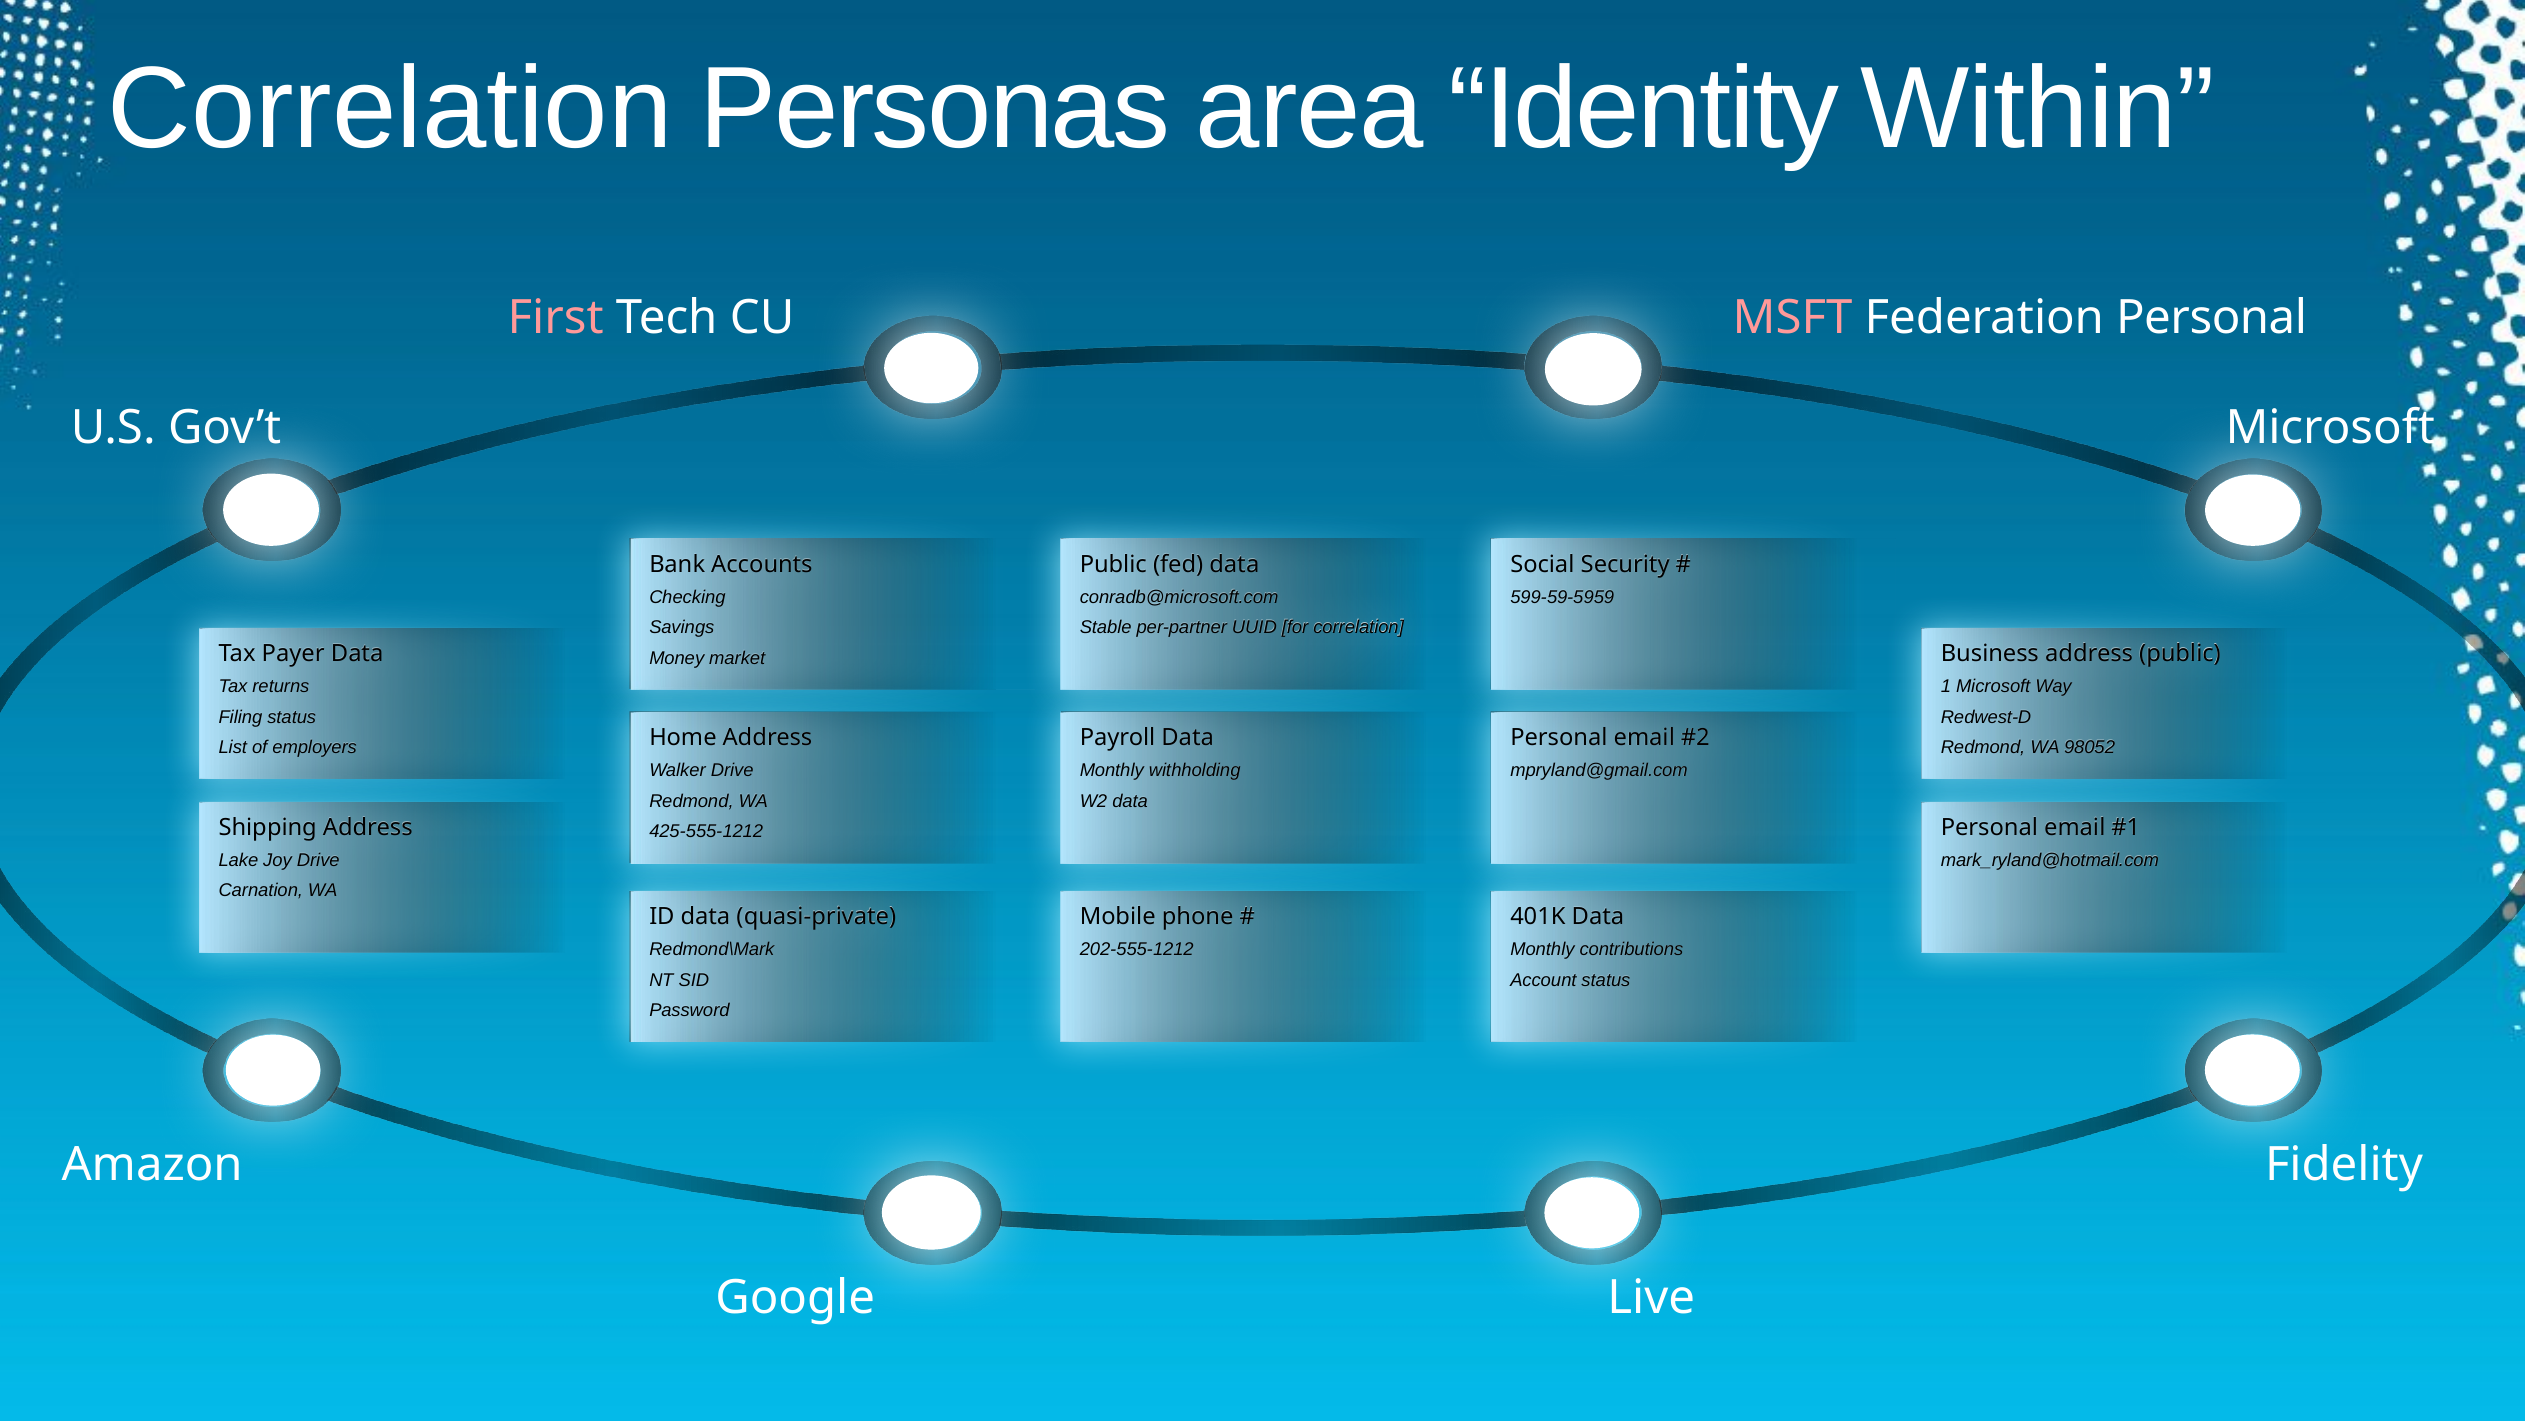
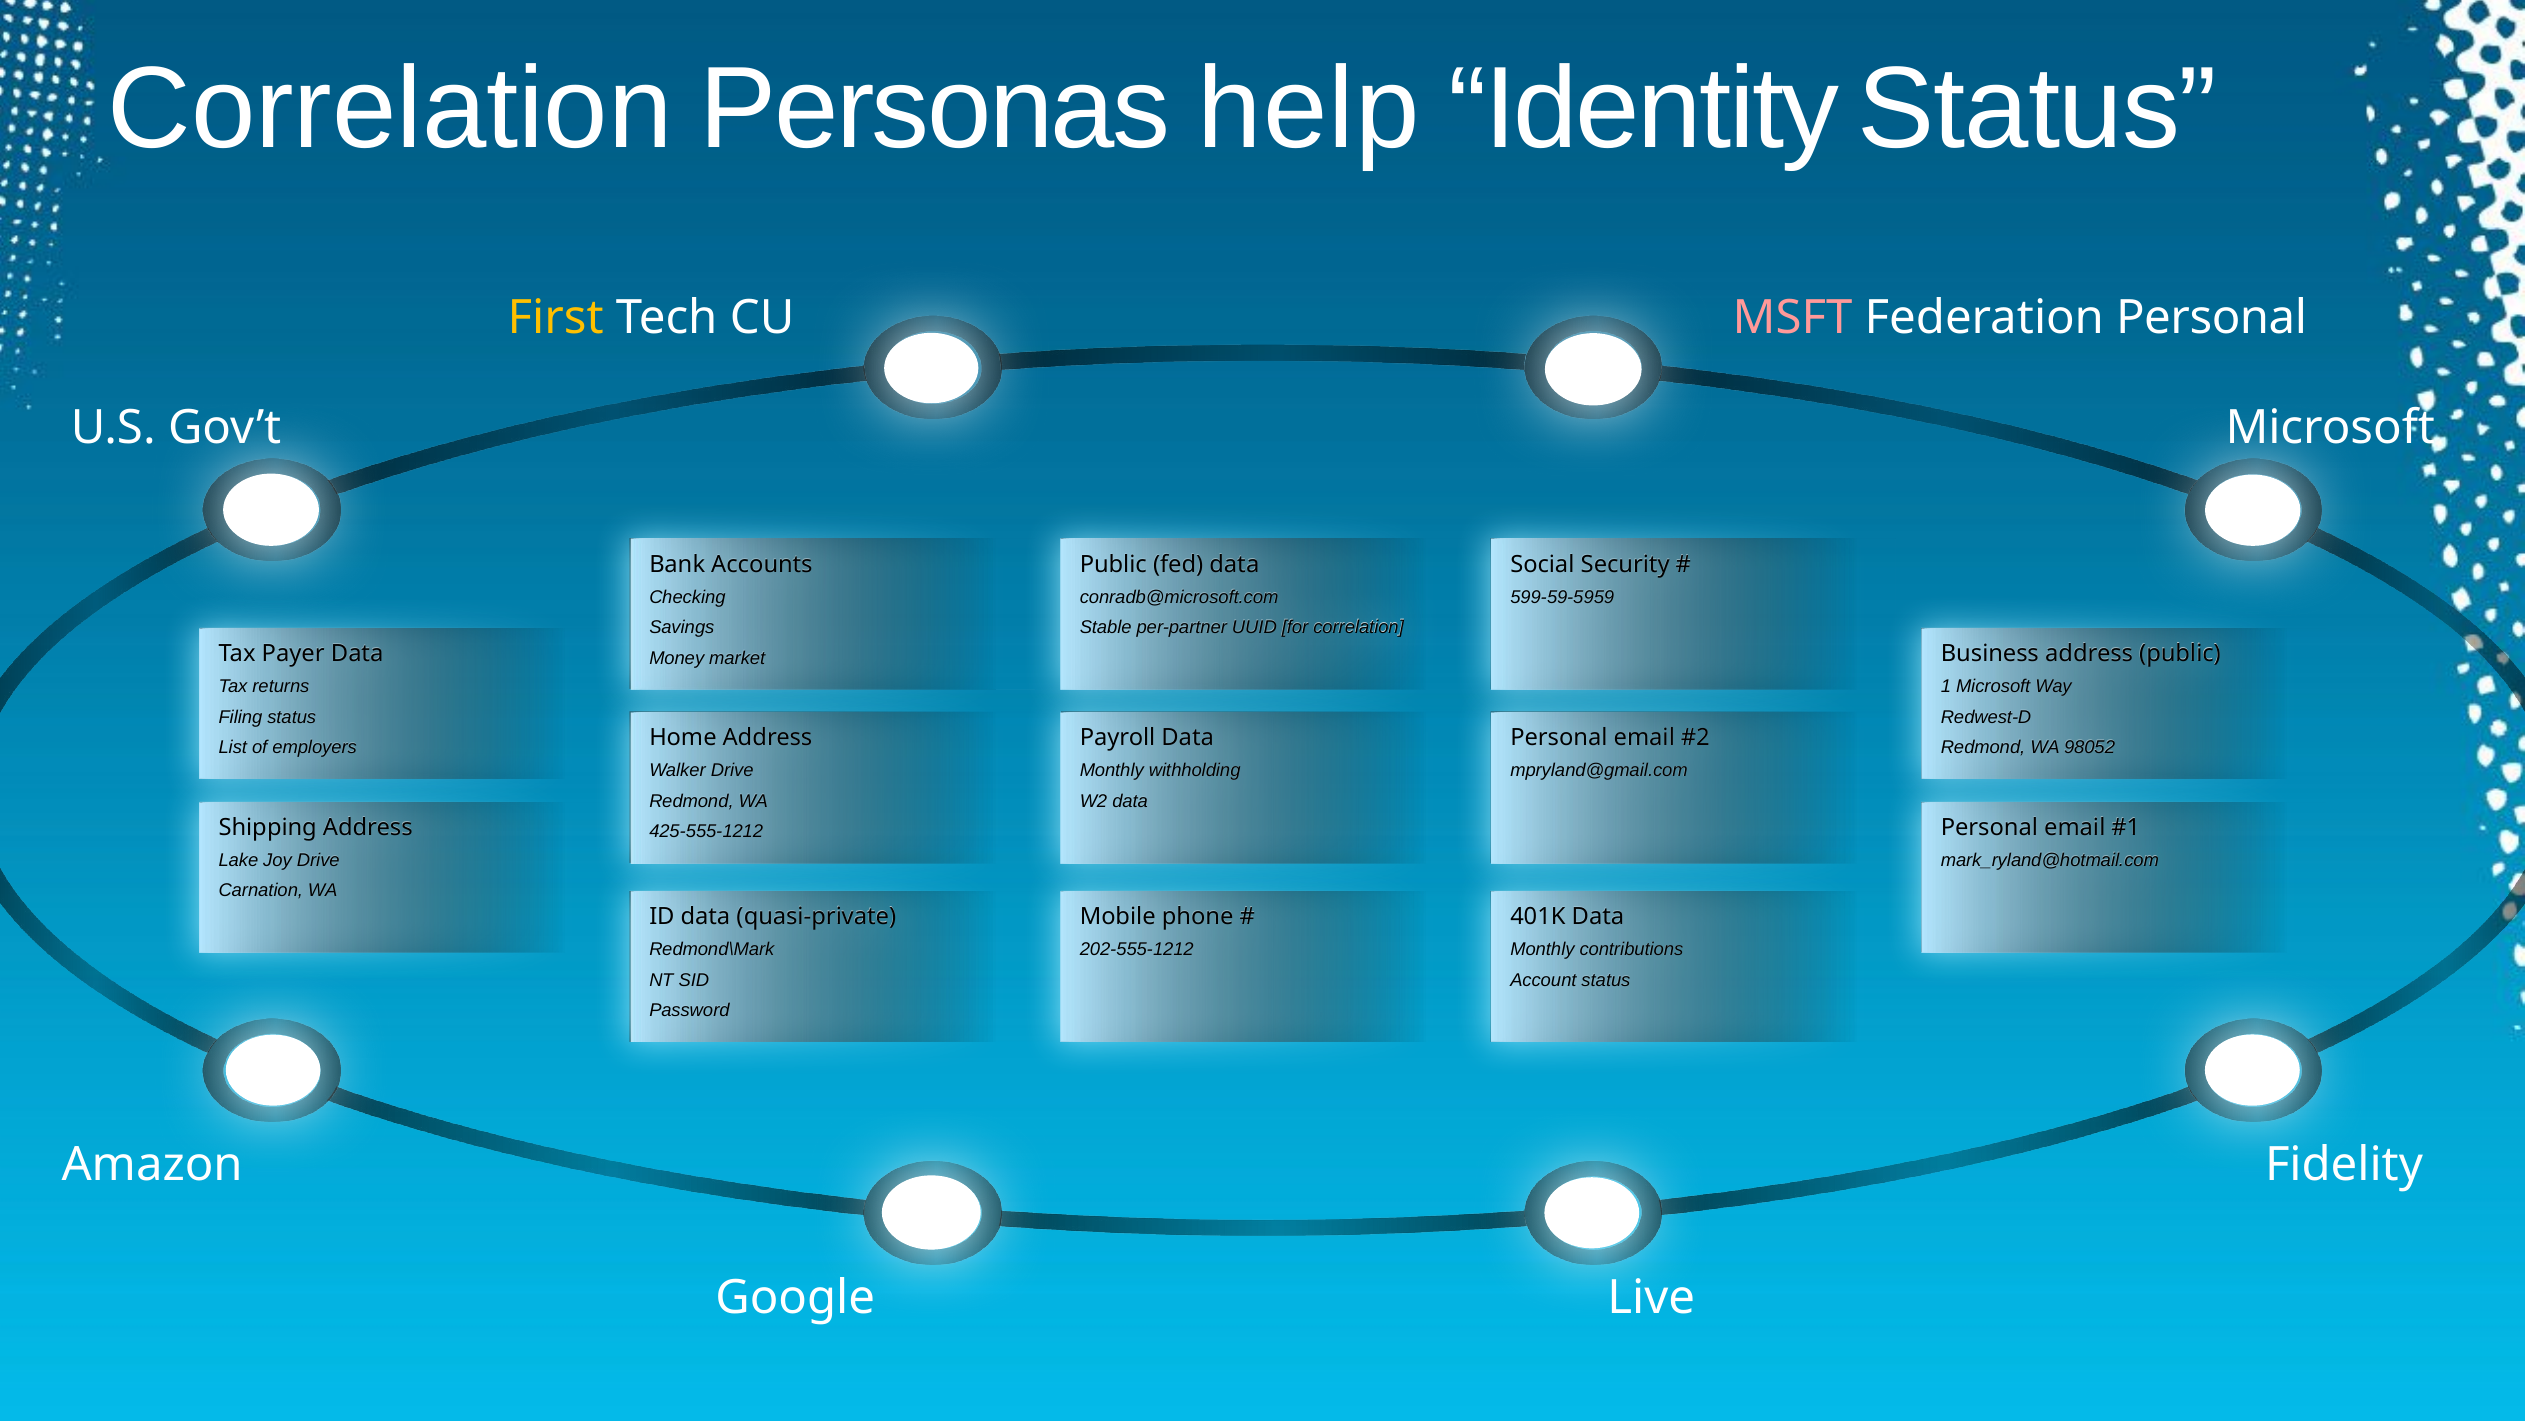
area: area -> help (1309, 109)
Identity Within: Within -> Status (2038, 109)
First colour: pink -> yellow (556, 318)
